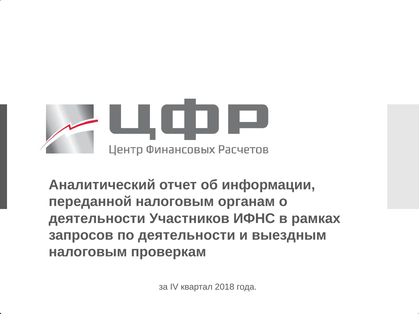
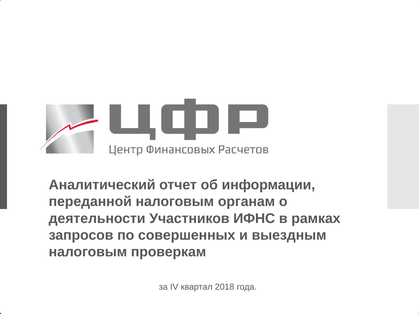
по деятельности: деятельности -> совершенных (187, 235)
